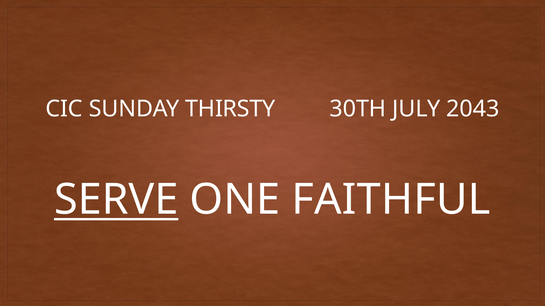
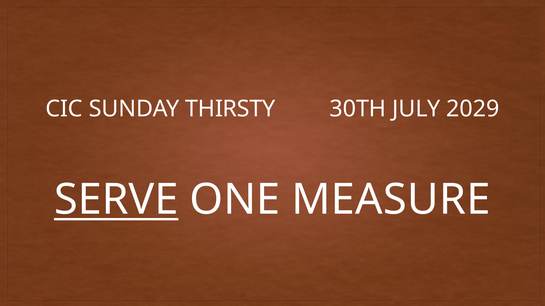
2043: 2043 -> 2029 (473, 109)
FAITHFUL: FAITHFUL -> MEASURE (391, 200)
